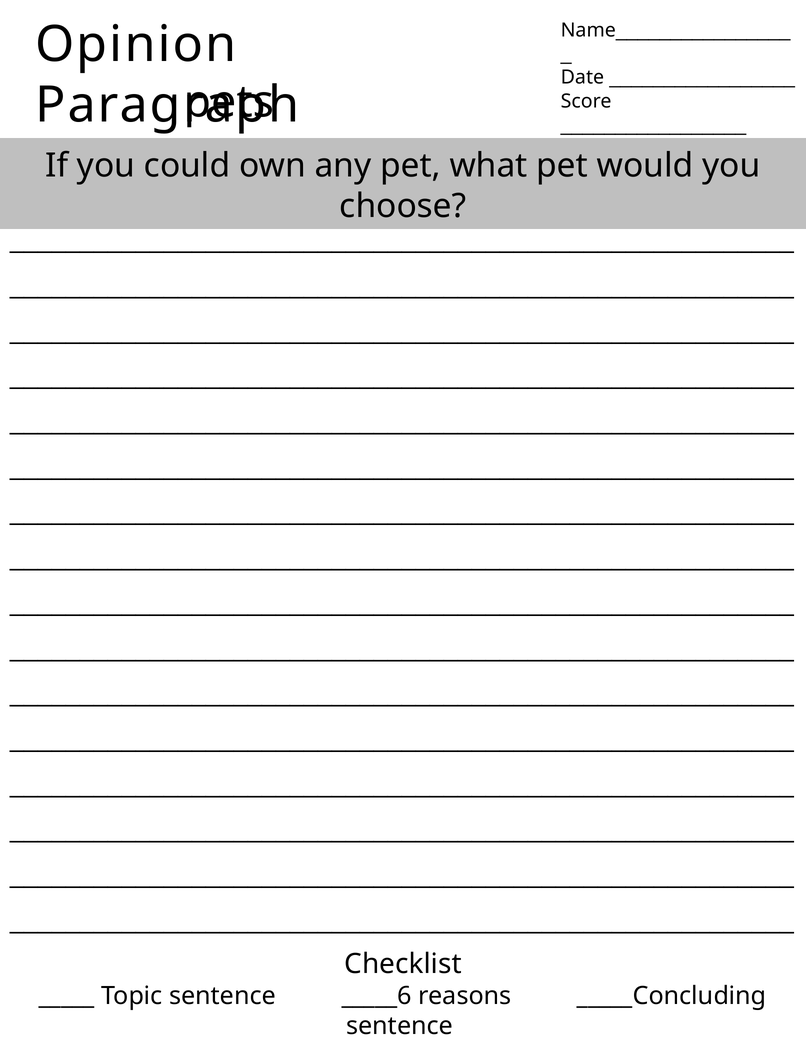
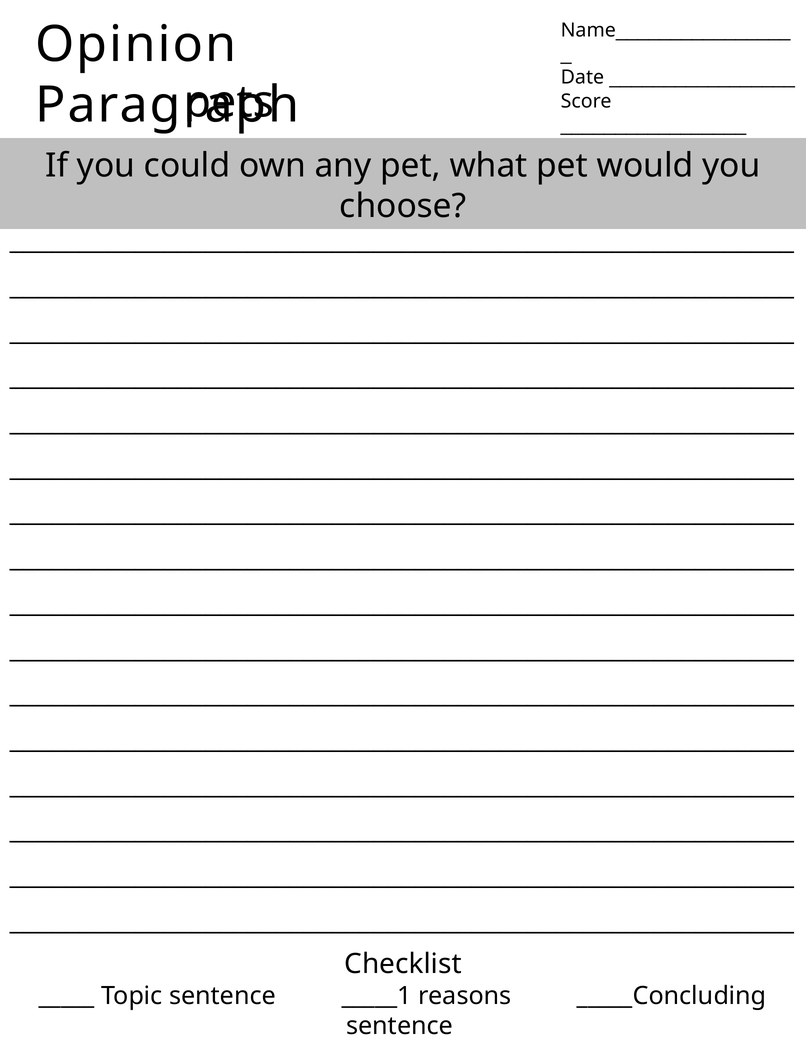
_____6: _____6 -> _____1 (377, 996)
